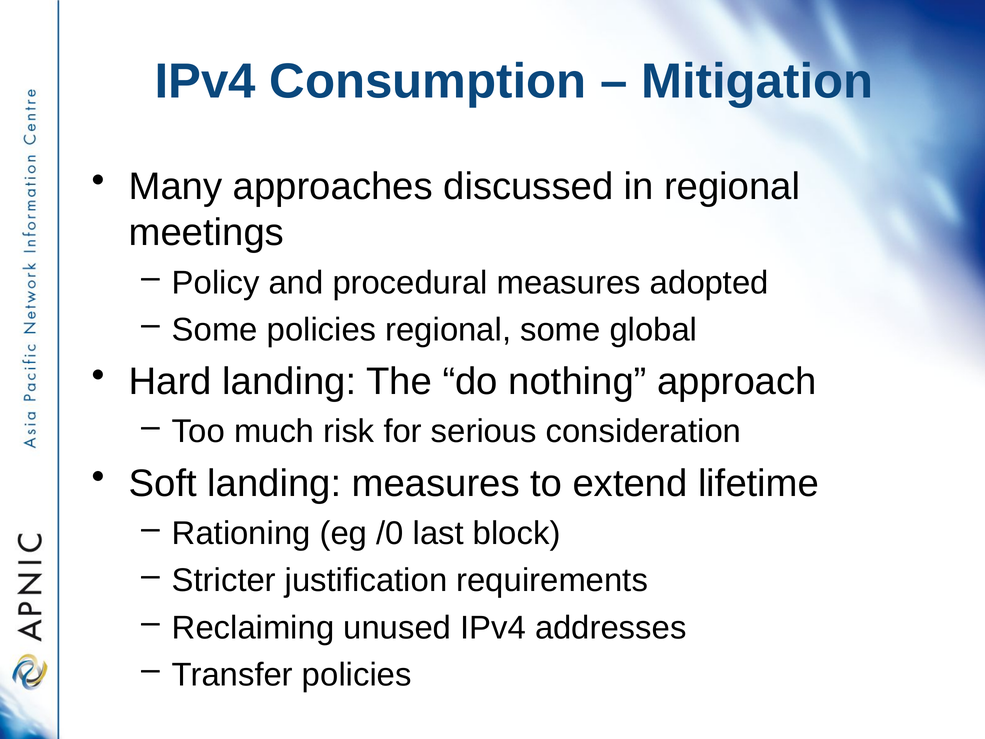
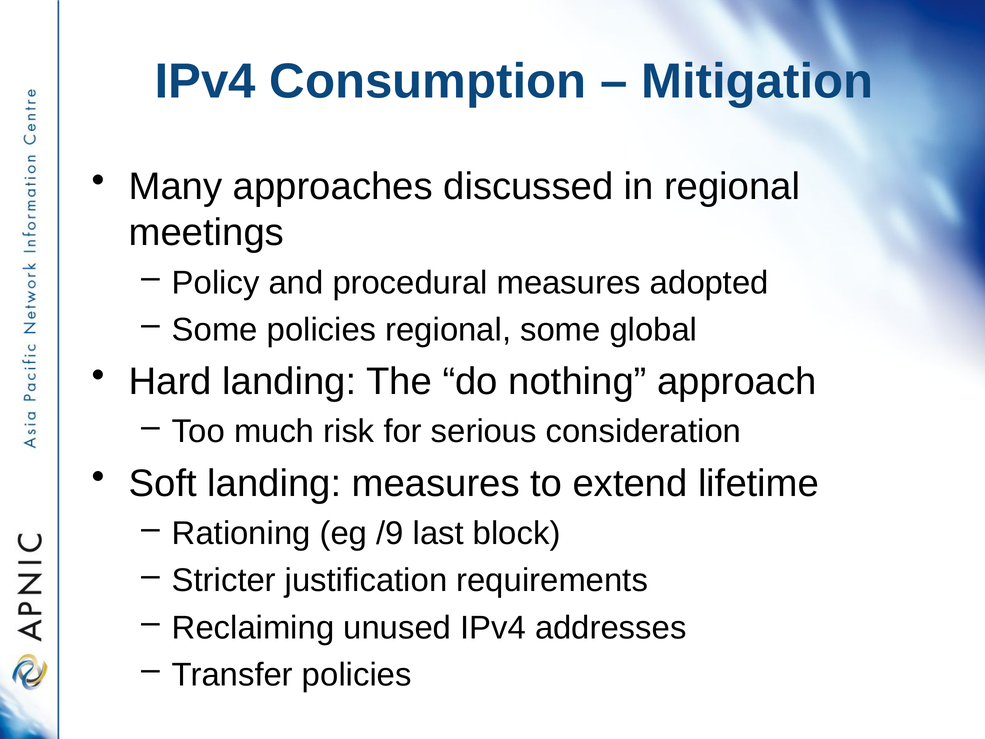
/0: /0 -> /9 (390, 533)
